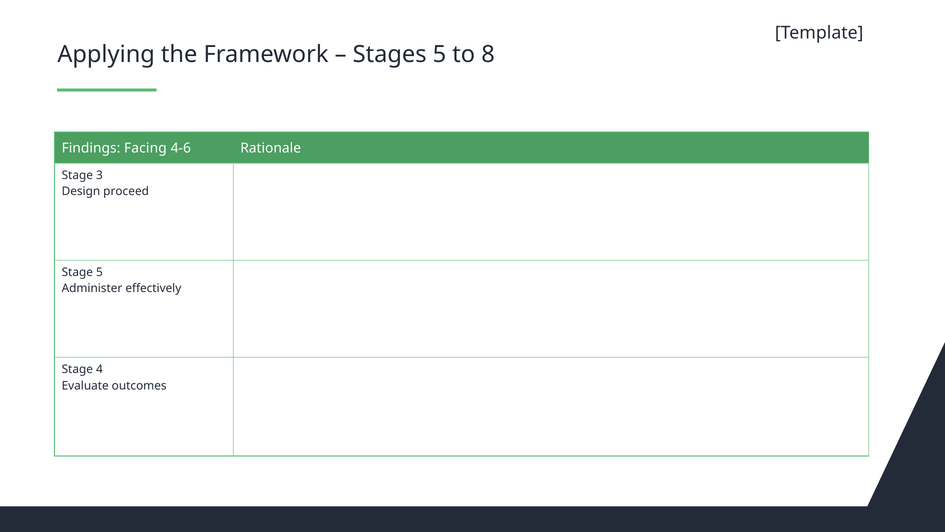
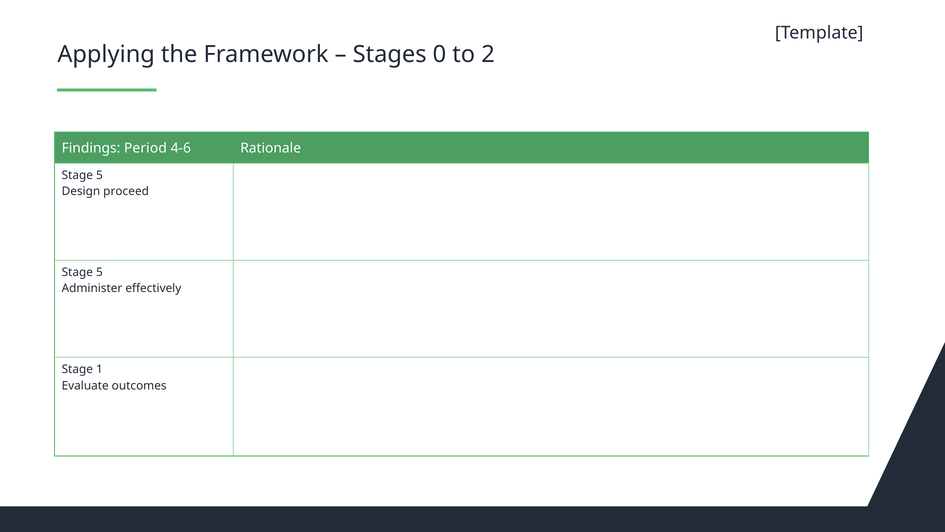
Stages 5: 5 -> 0 (439, 54)
8: 8 -> 2 (488, 54)
Facing: Facing -> Period (145, 148)
3: 3 -> 5 (99, 175)
4: 4 -> 1 (99, 369)
